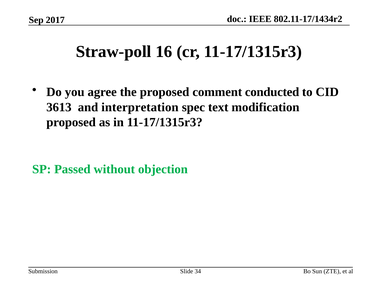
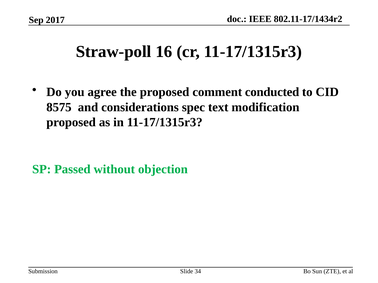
3613: 3613 -> 8575 (59, 107)
interpretation: interpretation -> considerations (140, 107)
